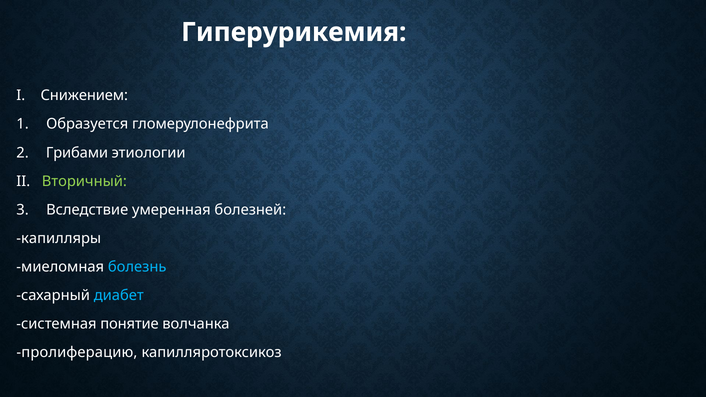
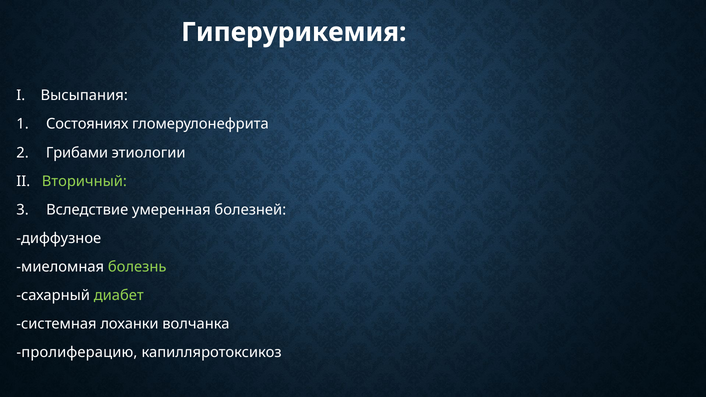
Снижением: Снижением -> Высыпания (84, 96)
Образуется: Образуется -> Состояниях (87, 124)
капилляры: капилляры -> диффузное (59, 238)
болезнь colour: light blue -> light green (137, 267)
диабет colour: light blue -> light green (119, 296)
понятие: понятие -> лоханки (129, 324)
